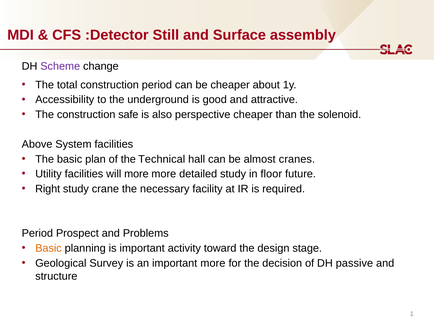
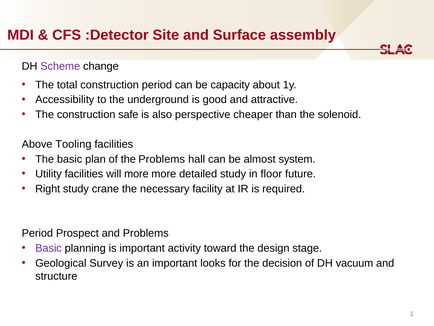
Still: Still -> Site (166, 35)
be cheaper: cheaper -> capacity (230, 85)
System: System -> Tooling (73, 144)
the Technical: Technical -> Problems (162, 159)
cranes: cranes -> system (297, 159)
Basic colour: orange -> purple (49, 248)
important more: more -> looks (213, 263)
passive: passive -> vacuum (355, 263)
